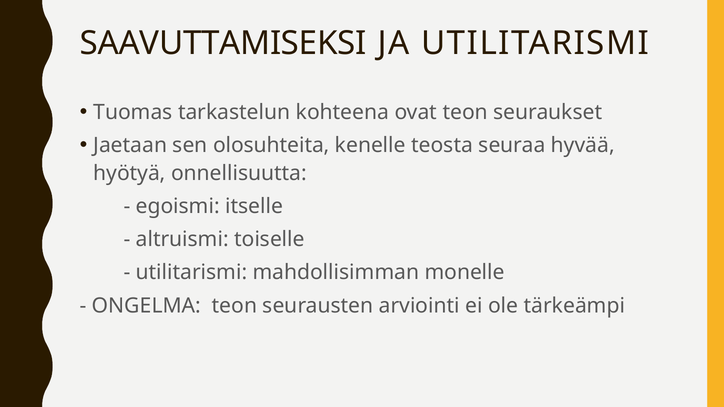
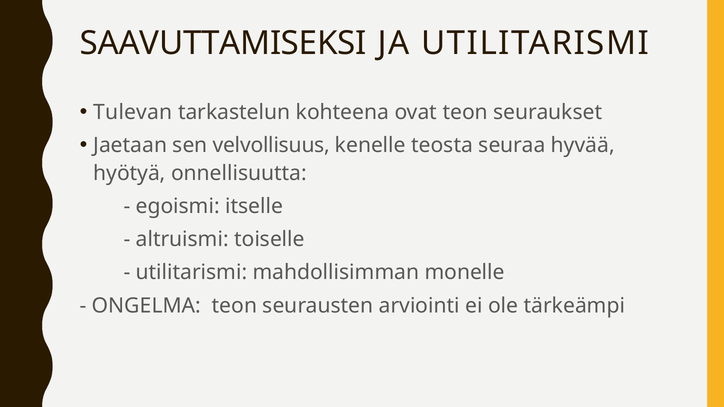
Tuomas: Tuomas -> Tulevan (133, 112)
olosuhteita: olosuhteita -> velvollisuus (271, 146)
